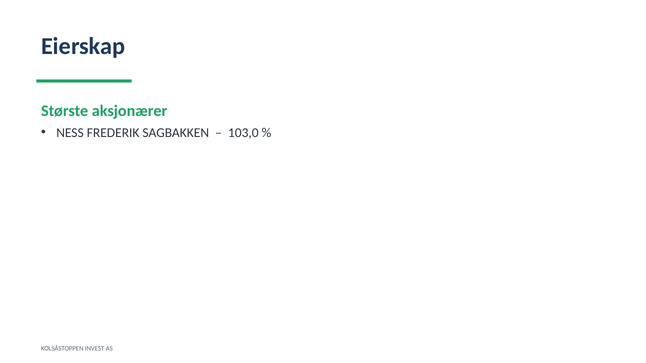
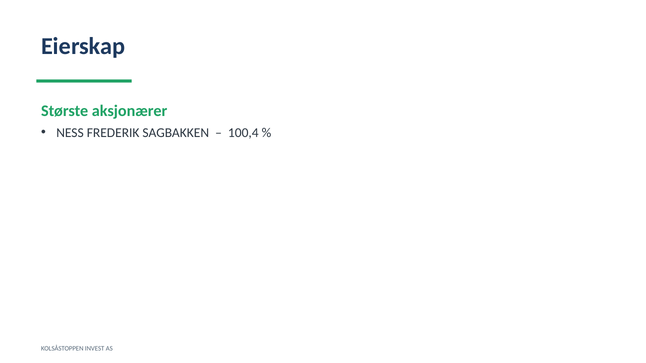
103,0: 103,0 -> 100,4 (243, 133)
